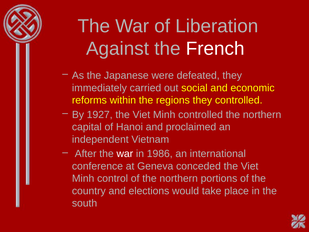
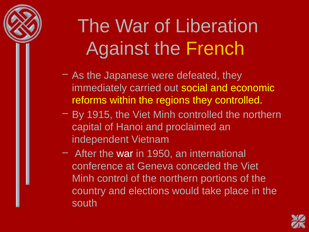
French colour: white -> yellow (215, 49)
1927: 1927 -> 1915 (100, 115)
1986: 1986 -> 1950 (160, 154)
